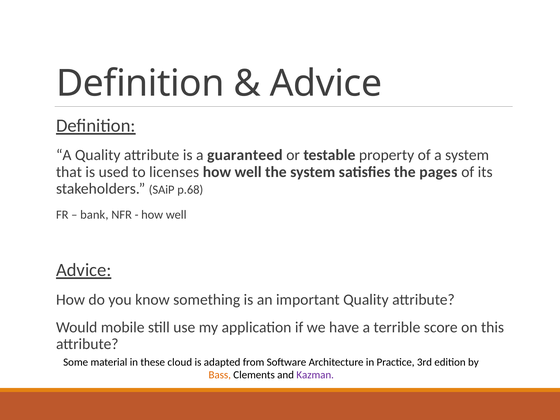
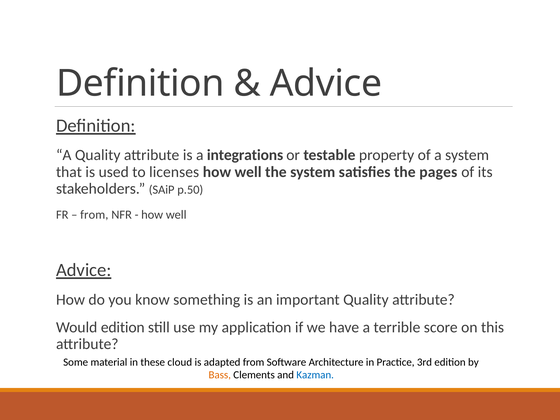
guaranteed: guaranteed -> integrations (245, 155)
p.68: p.68 -> p.50 (190, 190)
bank: bank -> from (94, 215)
Would mobile: mobile -> edition (123, 327)
Kazman colour: purple -> blue (315, 375)
